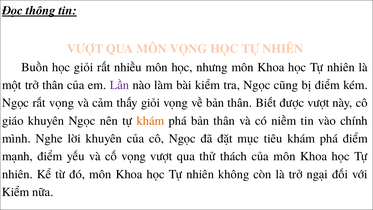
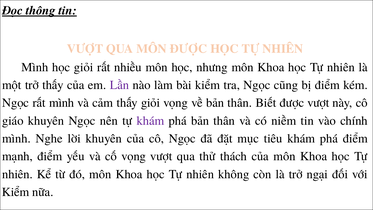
MÔN VỌNG: VỌNG -> ĐƯỢC (188, 49)
Buồn: Buồn -> Mình (35, 67)
trở thân: thân -> thấy (53, 85)
rất vọng: vọng -> mình (62, 103)
khám colour: orange -> purple (150, 121)
